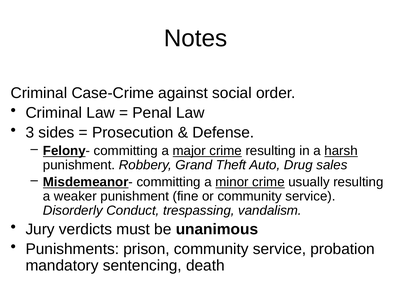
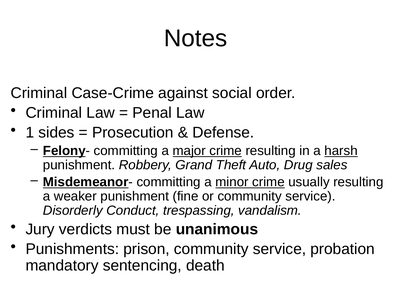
3: 3 -> 1 (30, 133)
